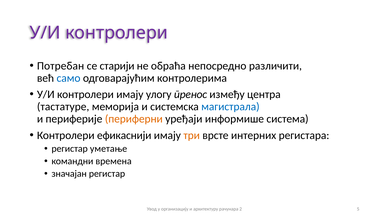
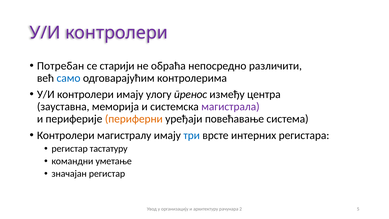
тастатуре: тастатуре -> зауставна (63, 107)
магистрала colour: blue -> purple (230, 107)
информише: информише -> повећавање (234, 119)
ефикаснији: ефикаснији -> магистралу (124, 135)
три colour: orange -> blue (192, 135)
уметање: уметање -> тастатуру (109, 149)
времена: времена -> уметање (114, 161)
